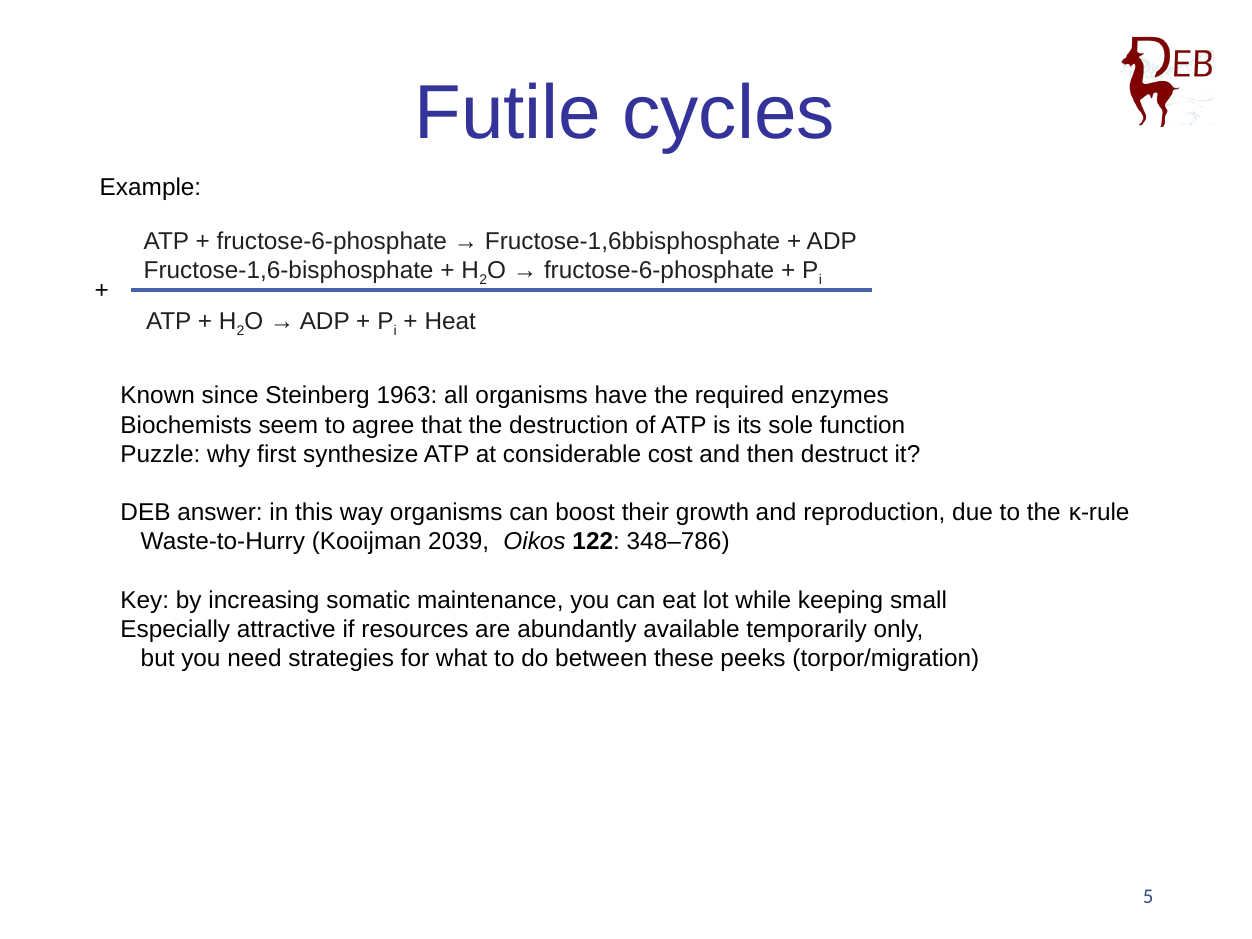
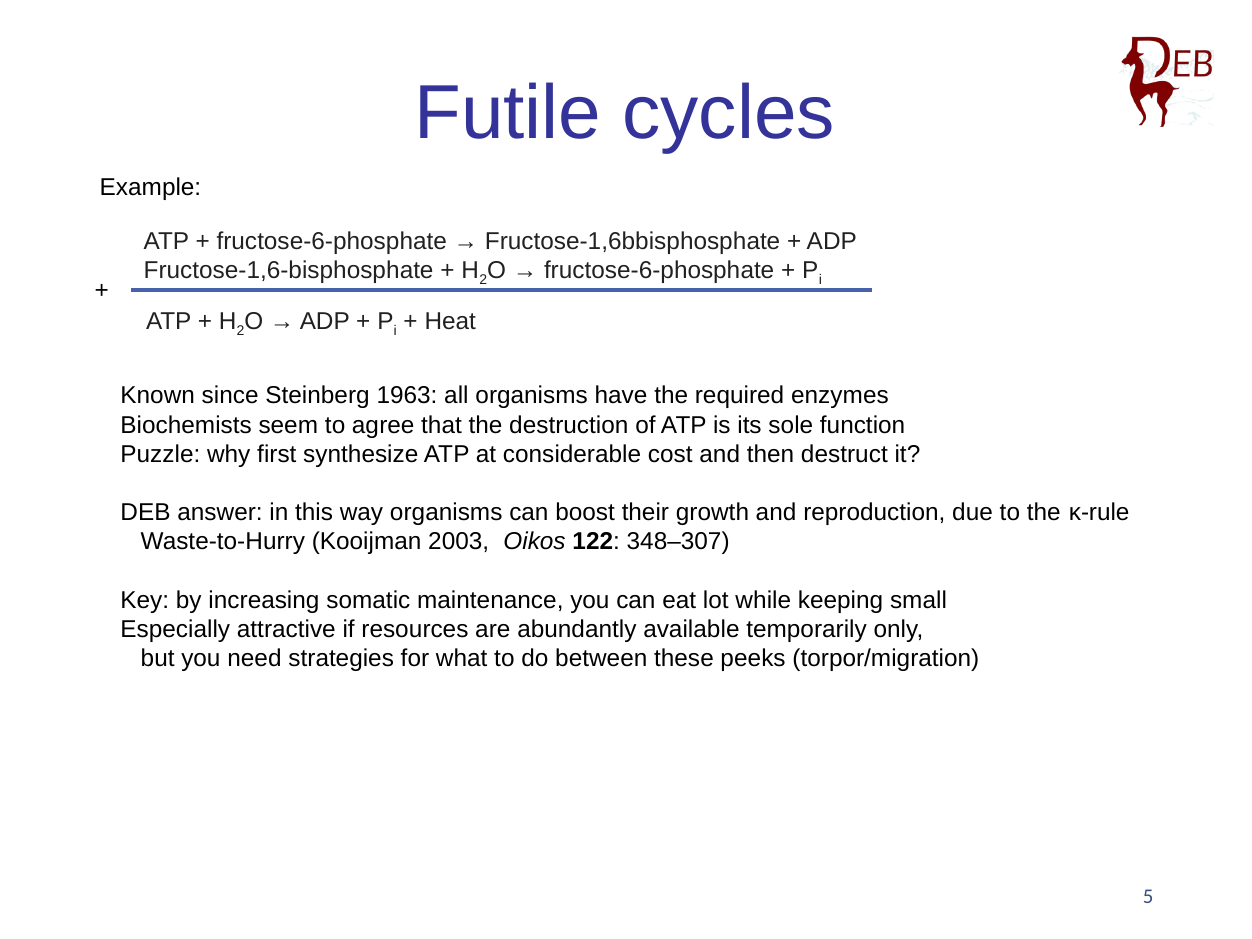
2039: 2039 -> 2003 (459, 542)
348–786: 348–786 -> 348–307 (678, 542)
